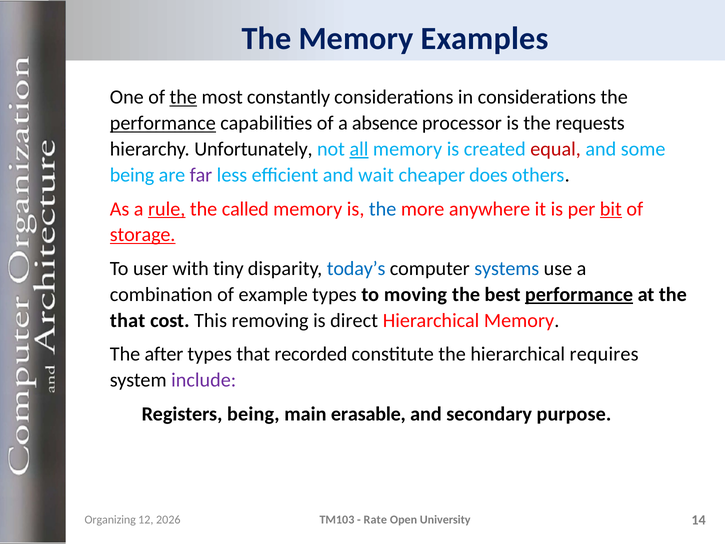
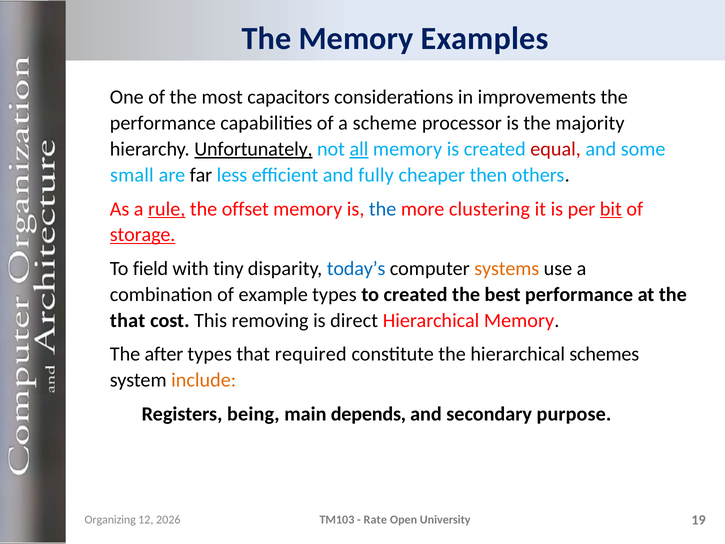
the underline: present -> none (183, 97)
constantly: constantly -> capacitors (289, 97)
in considerations: considerations -> improvements (537, 97)
performance underline: present -> none (163, 123)
absence: absence -> scheme (385, 123)
requests: requests -> majority (590, 123)
Unfortunately underline: none -> present (253, 149)
being: being -> small (132, 175)
far colour: purple -> black (201, 175)
wait: wait -> fully (376, 175)
does: does -> then (488, 175)
called: called -> offset (245, 209)
anywhere: anywhere -> clustering (489, 209)
user: user -> field (151, 269)
systems colour: blue -> orange (507, 269)
to moving: moving -> created (416, 294)
performance underline: present -> none (579, 294)
recorded: recorded -> required (311, 354)
requires: requires -> schemes (604, 354)
include colour: purple -> orange (204, 380)
erasable: erasable -> depends (368, 414)
14: 14 -> 19 (699, 520)
